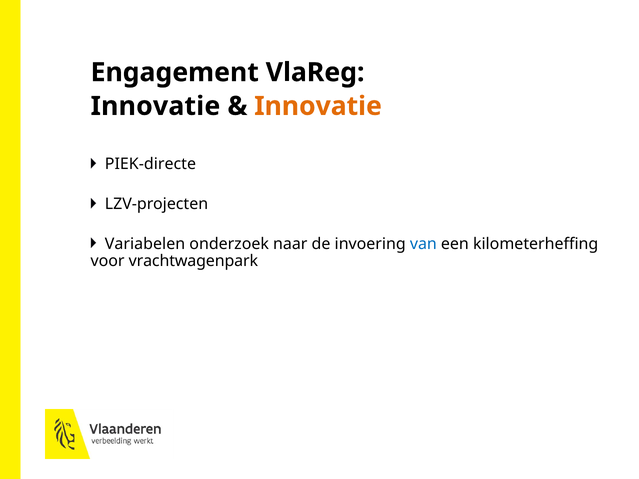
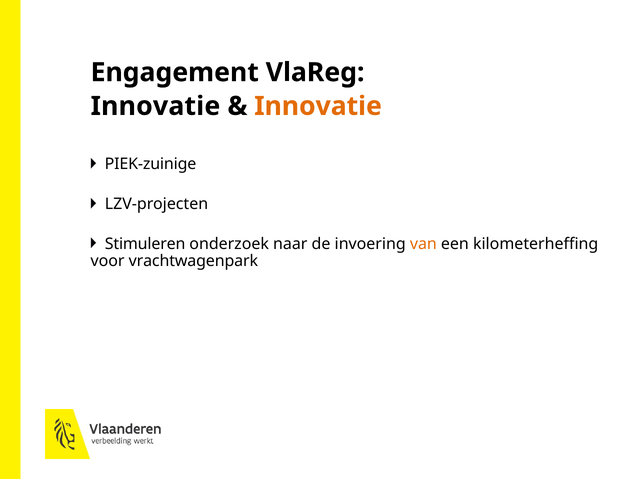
PIEK-directe: PIEK-directe -> PIEK-zuinige (151, 164)
Variabelen: Variabelen -> Stimuleren (145, 244)
van colour: blue -> orange (423, 244)
